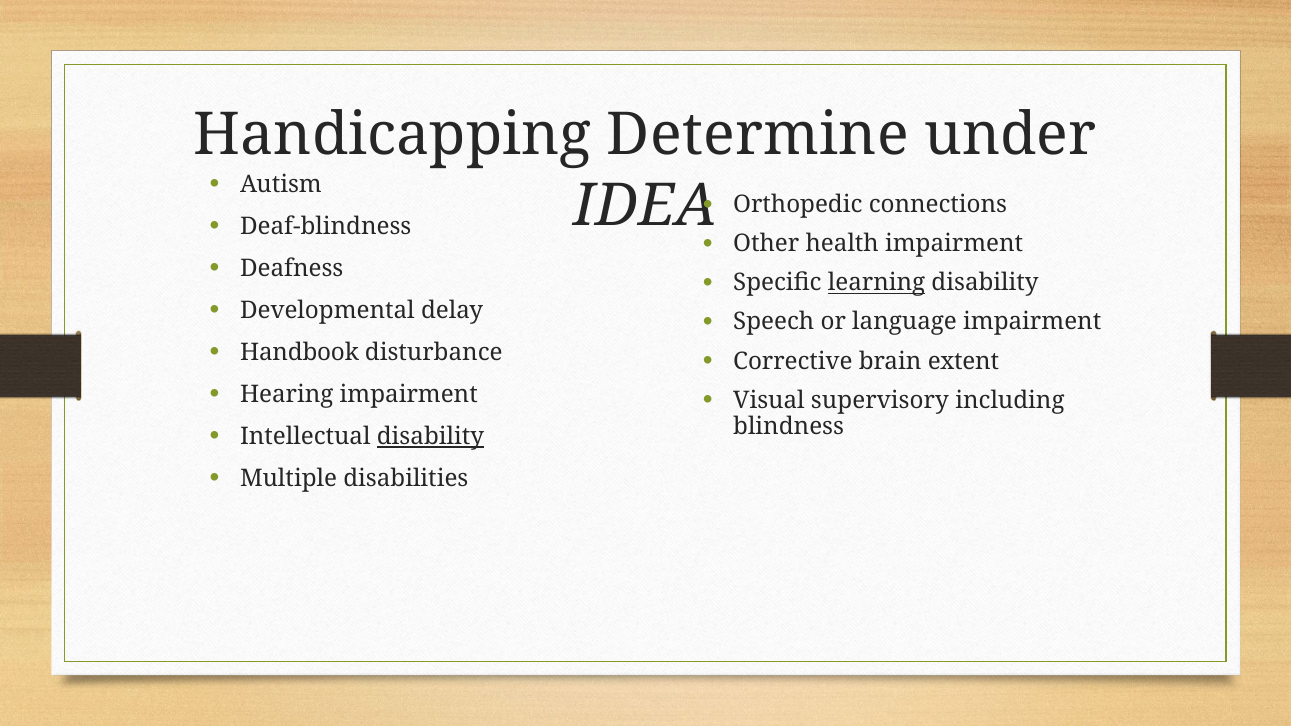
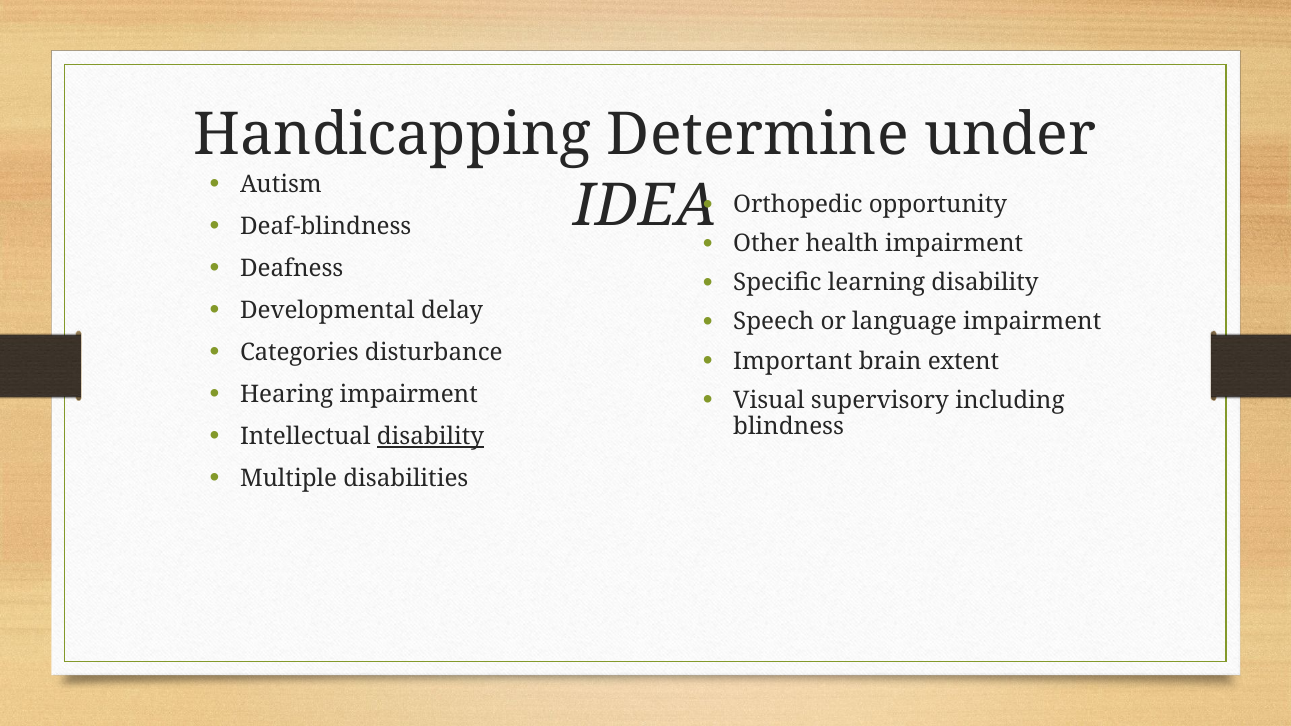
connections: connections -> opportunity (938, 205)
learning underline: present -> none (877, 283)
Handbook: Handbook -> Categories (299, 353)
Corrective: Corrective -> Important (793, 361)
